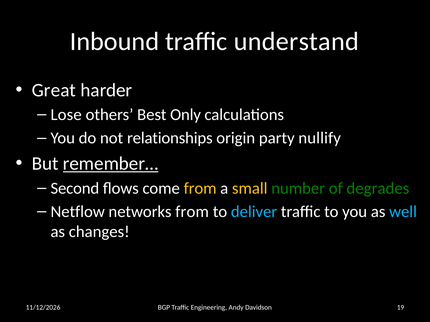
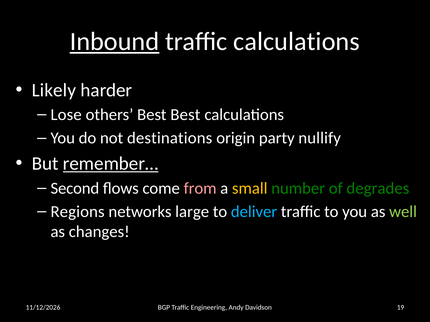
Inbound underline: none -> present (115, 42)
traffic understand: understand -> calculations (296, 42)
Great: Great -> Likely (54, 90)
Best Only: Only -> Best (185, 115)
relationships: relationships -> destinations (170, 138)
from colour: yellow -> pink (200, 189)
Netflow: Netflow -> Regions (78, 212)
networks from: from -> large (192, 212)
well colour: light blue -> light green (403, 212)
